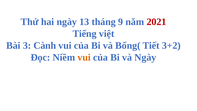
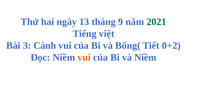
2021 colour: red -> green (156, 22)
3+2: 3+2 -> 0+2 (171, 45)
và Ngày: Ngày -> Niềm (145, 57)
